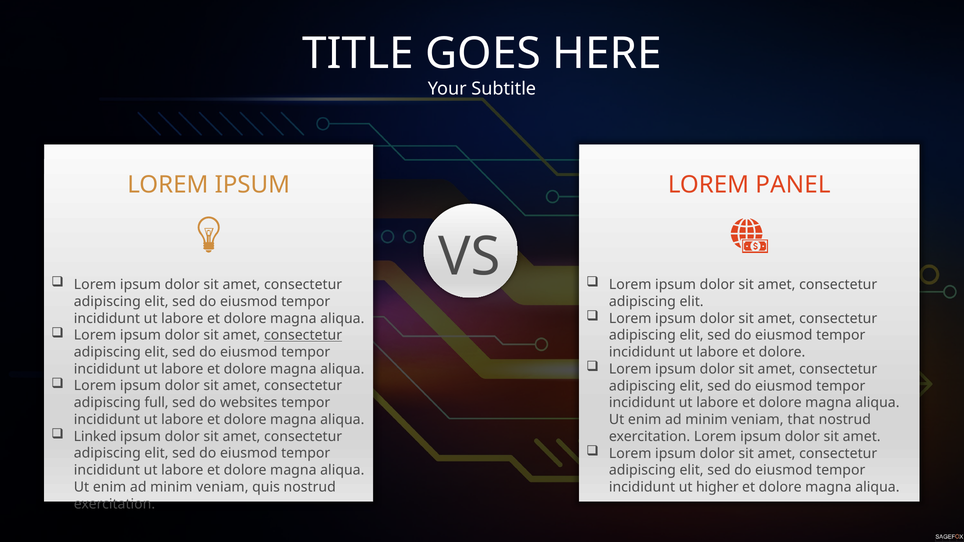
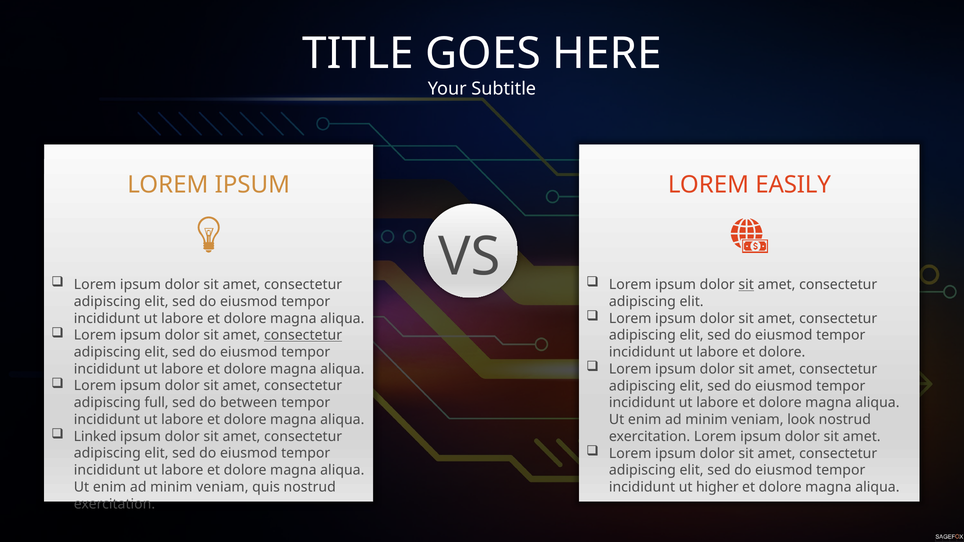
PANEL: PANEL -> EASILY (793, 185)
sit underline: none -> present (746, 285)
websites: websites -> between (249, 403)
that: that -> look (801, 420)
